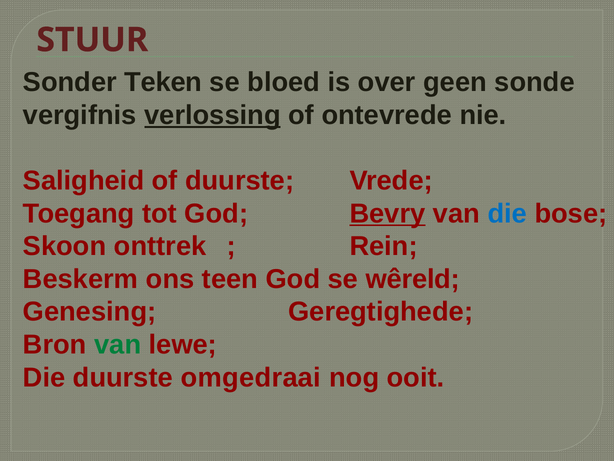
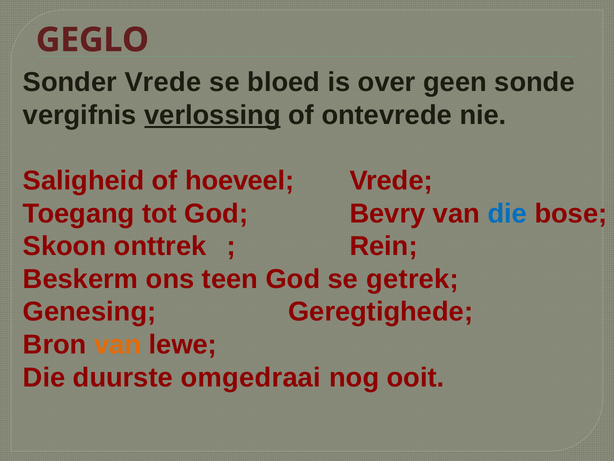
STUUR: STUUR -> GEGLO (92, 40)
Sonder Teken: Teken -> Vrede (163, 82)
of duurste: duurste -> hoeveel (240, 181)
Bevry underline: present -> none (387, 213)
wêreld: wêreld -> getrek (413, 279)
van colour: green -> orange (118, 344)
